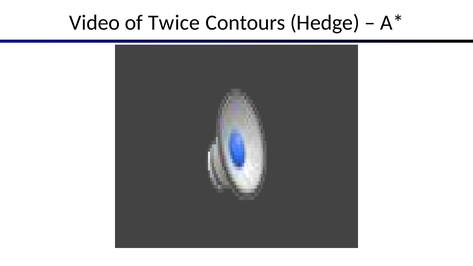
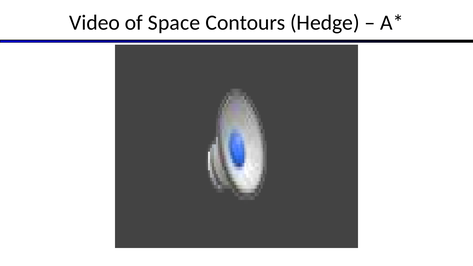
Twice: Twice -> Space (174, 23)
